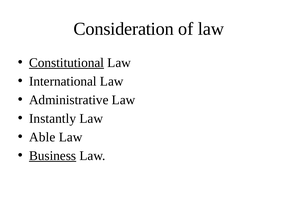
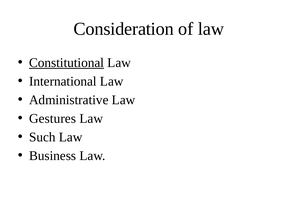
Instantly: Instantly -> Gestures (53, 118)
Able: Able -> Such (42, 137)
Business underline: present -> none (53, 155)
